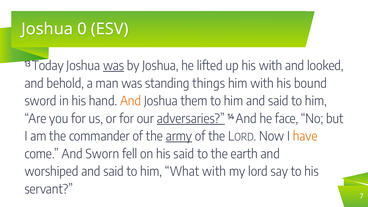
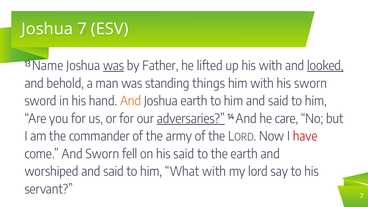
Joshua 0: 0 -> 7 (82, 29)
Today: Today -> Name (48, 66)
by Joshua: Joshua -> Father (160, 66)
looked underline: none -> present (325, 66)
his bound: bound -> sworn (311, 84)
Joshua them: them -> earth (194, 101)
face: face -> care (287, 119)
army underline: present -> none (179, 136)
have colour: orange -> red (305, 136)
